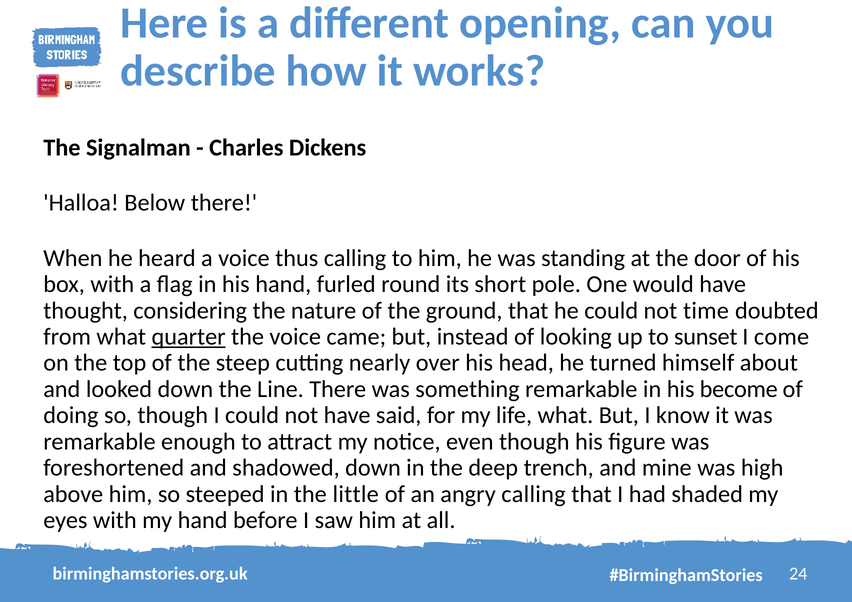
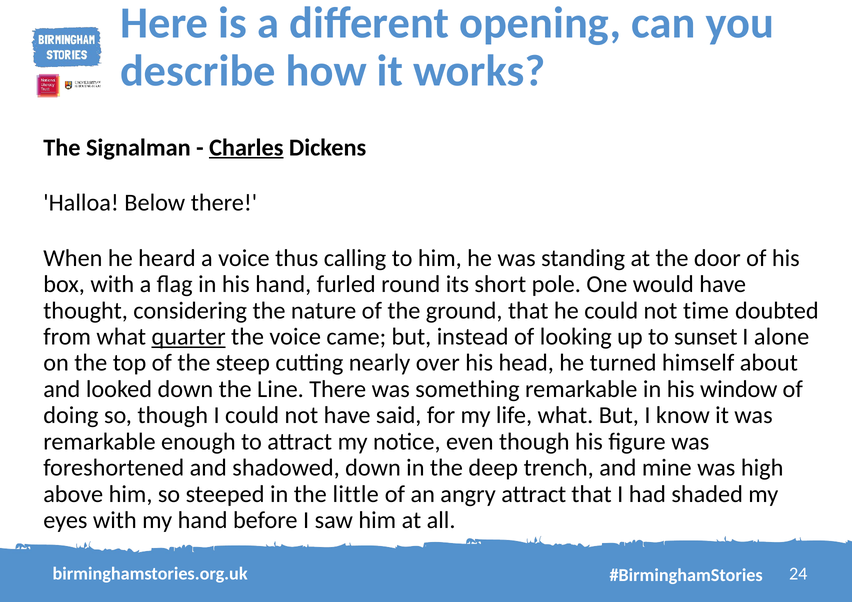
Charles underline: none -> present (246, 148)
come: come -> alone (782, 337)
become: become -> window (739, 389)
angry calling: calling -> attract (534, 494)
